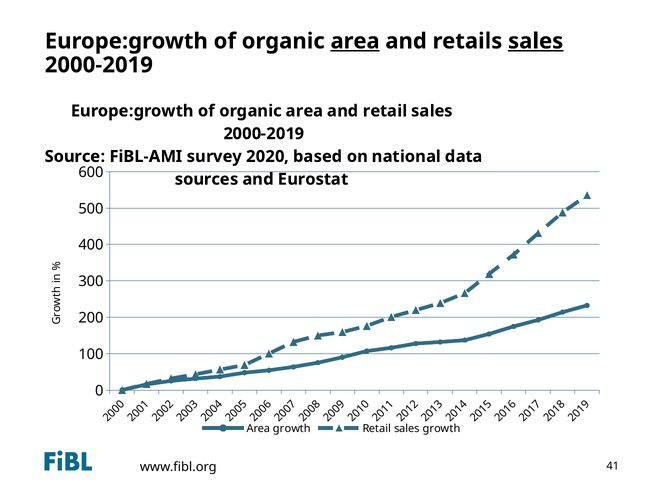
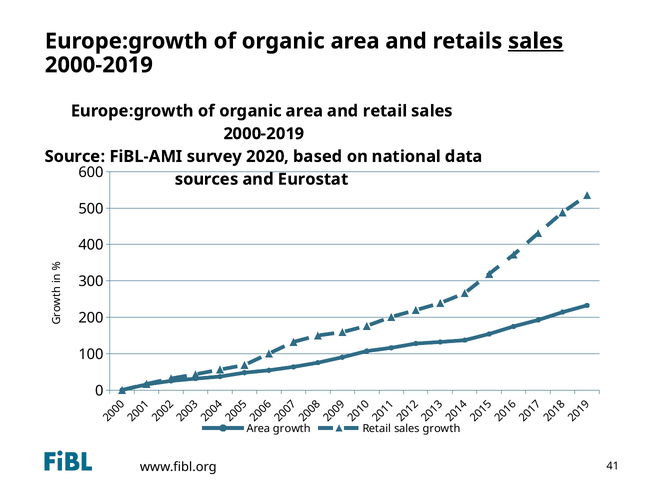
area underline: present -> none (355, 41)
